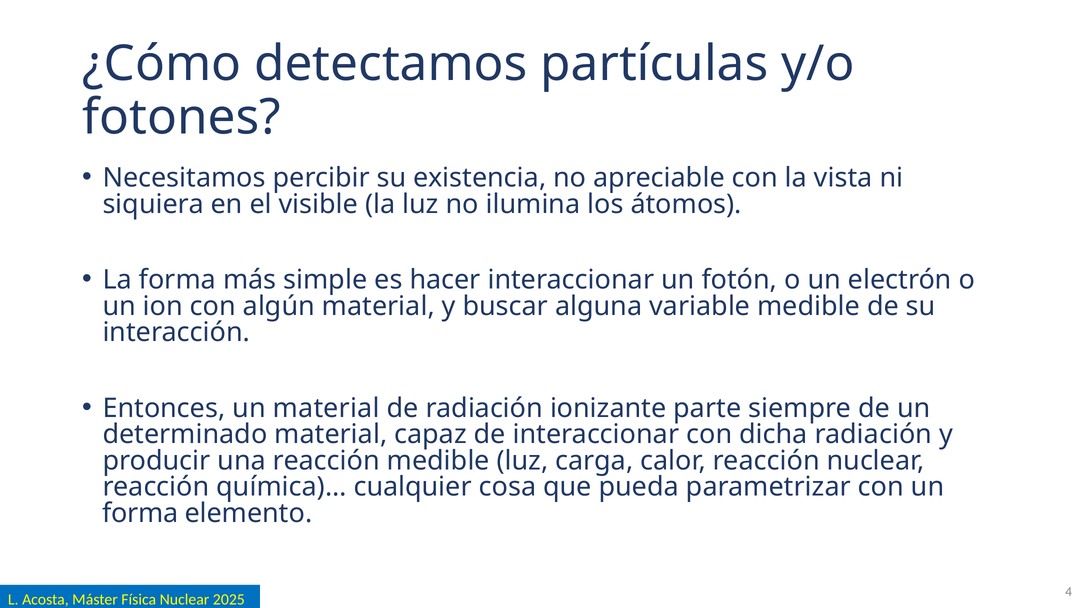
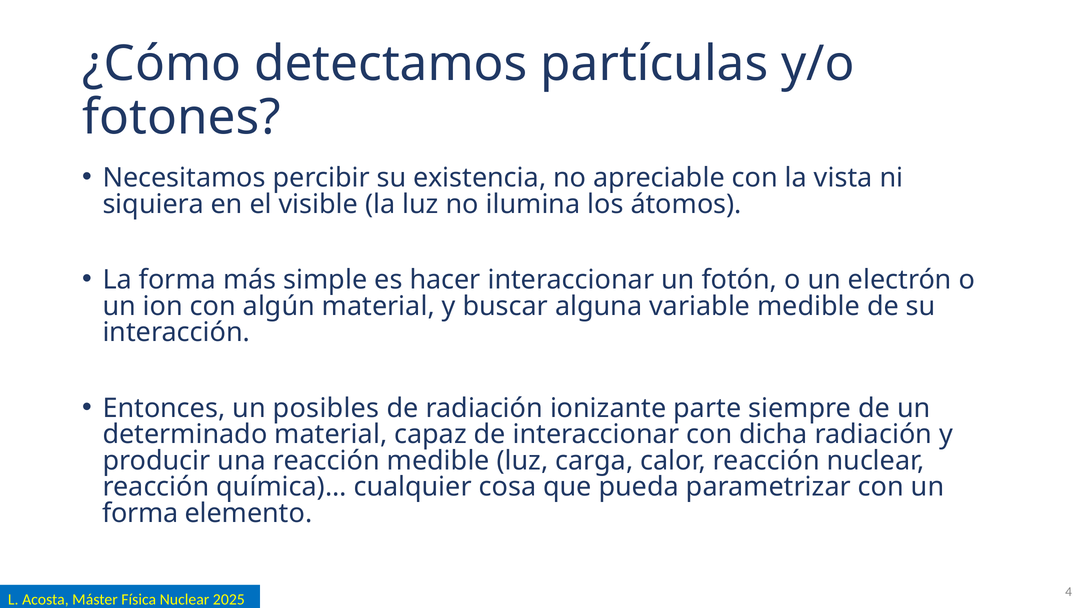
un material: material -> posibles (326, 408)
